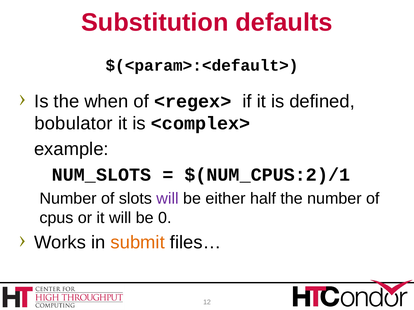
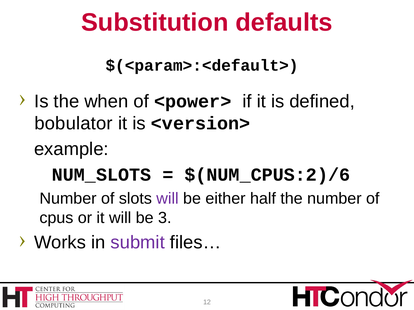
<regex>: <regex> -> <power> (193, 101)
<complex>: <complex> -> <version> (201, 124)
$(NUM_CPUS:2)/1: $(NUM_CPUS:2)/1 -> $(NUM_CPUS:2)/6 (267, 175)
0: 0 -> 3 (165, 218)
submit colour: orange -> purple (138, 243)
